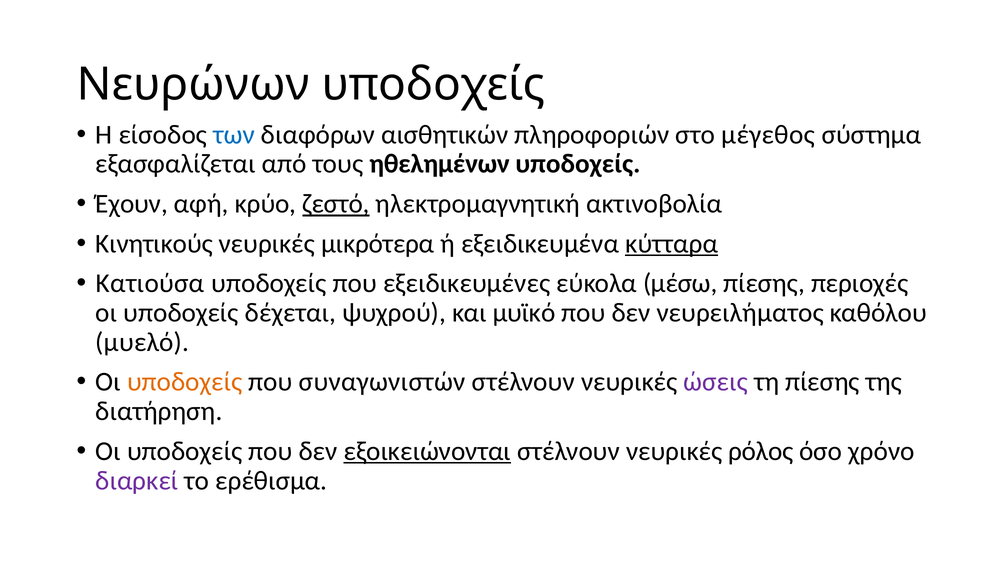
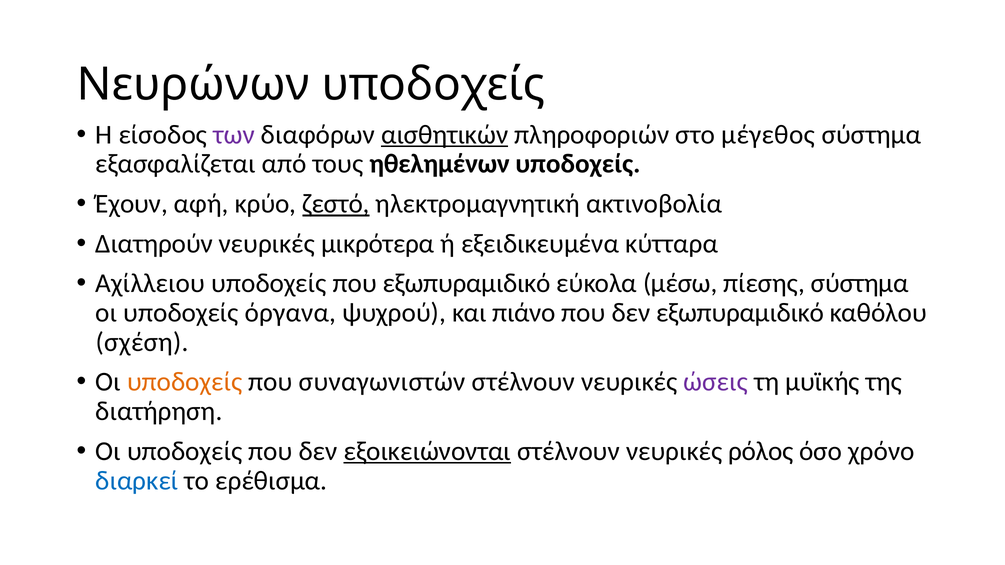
των colour: blue -> purple (234, 135)
αισθητικών underline: none -> present (445, 135)
Κινητικούς: Κινητικούς -> Διατηρούν (154, 244)
κύτταρα underline: present -> none (672, 244)
Κατιούσα: Κατιούσα -> Αχίλλειου (150, 284)
που εξειδικευμένες: εξειδικευμένες -> εξωπυραμιδικό (467, 284)
πίεσης περιοχές: περιοχές -> σύστημα (860, 284)
δέχεται: δέχεται -> όργανα (290, 313)
μυϊκό: μυϊκό -> πιάνο (524, 313)
δεν νευρειλήματος: νευρειλήματος -> εξωπυραμιδικό (740, 313)
μυελό: μυελό -> σχέση (142, 342)
τη πίεσης: πίεσης -> μυϊκής (822, 382)
διαρκεί colour: purple -> blue (137, 481)
